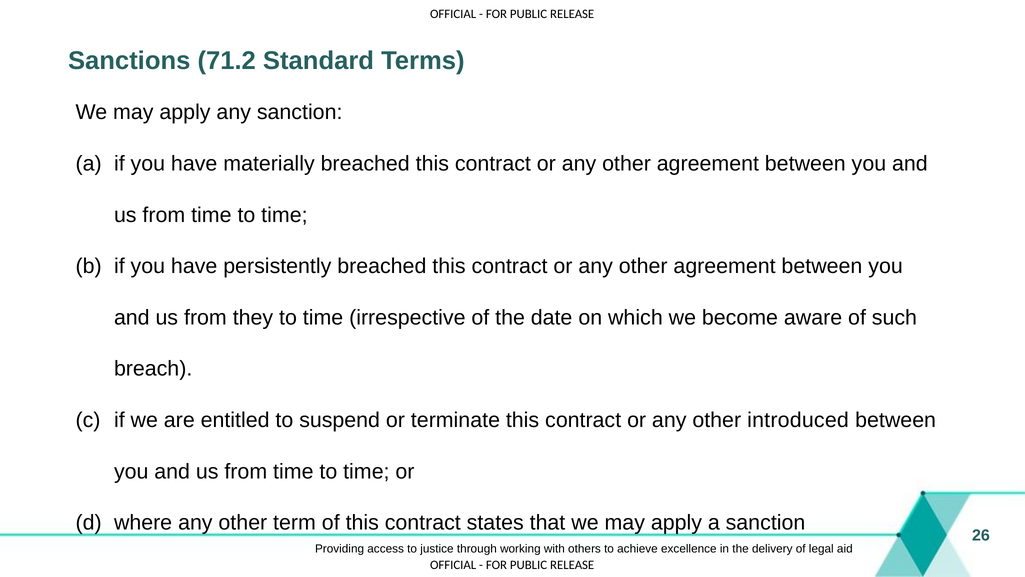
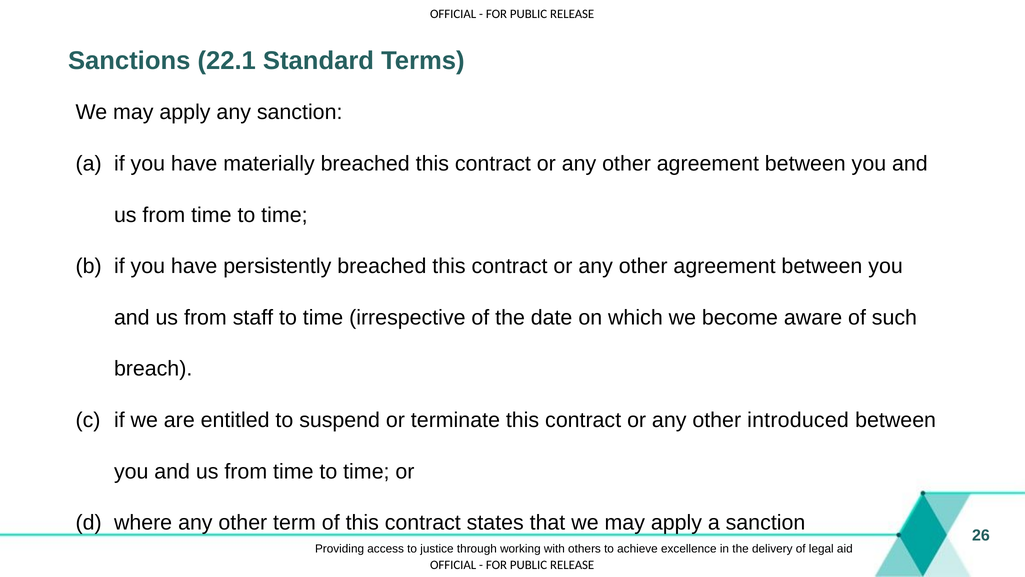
71.2: 71.2 -> 22.1 (227, 61)
they: they -> staff (253, 317)
